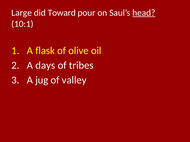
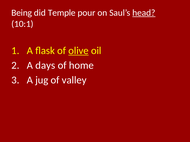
Large: Large -> Being (22, 13)
Toward: Toward -> Temple (62, 13)
olive underline: none -> present (79, 51)
tribes: tribes -> home (81, 66)
